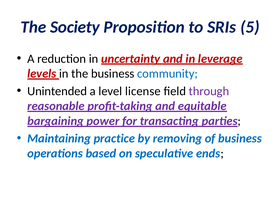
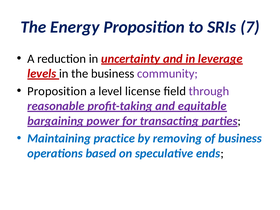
Society: Society -> Energy (75, 27)
5: 5 -> 7 (250, 27)
community colour: blue -> purple (167, 74)
Unintended: Unintended -> Proposition (57, 91)
